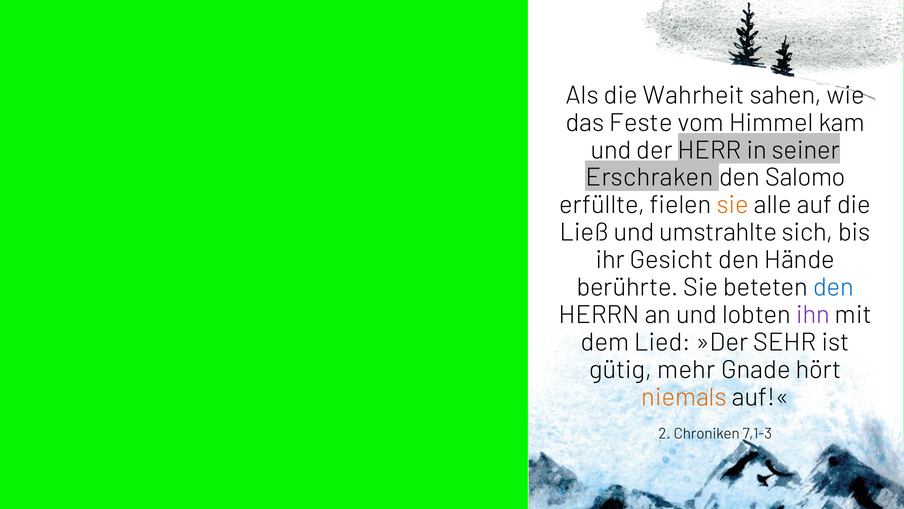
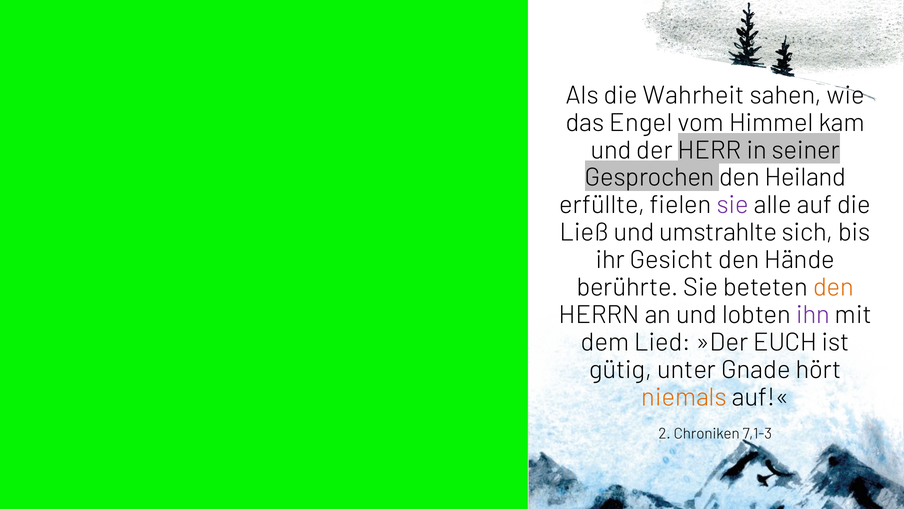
Feste: Feste -> Engel (641, 123)
Erschraken: Erschraken -> Gesprochen (650, 178)
Salomo: Salomo -> Heiland (805, 178)
sie colour: orange -> purple (733, 205)
den colour: blue -> orange (834, 287)
SEHR: SEHR -> EUCH (785, 342)
mehr: mehr -> unter (687, 370)
